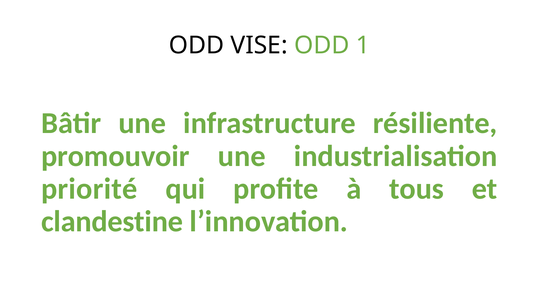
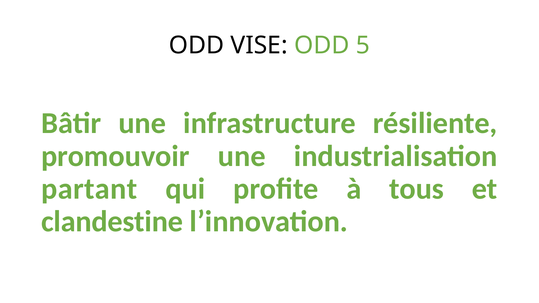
1: 1 -> 5 (363, 45)
priorité: priorité -> partant (89, 189)
